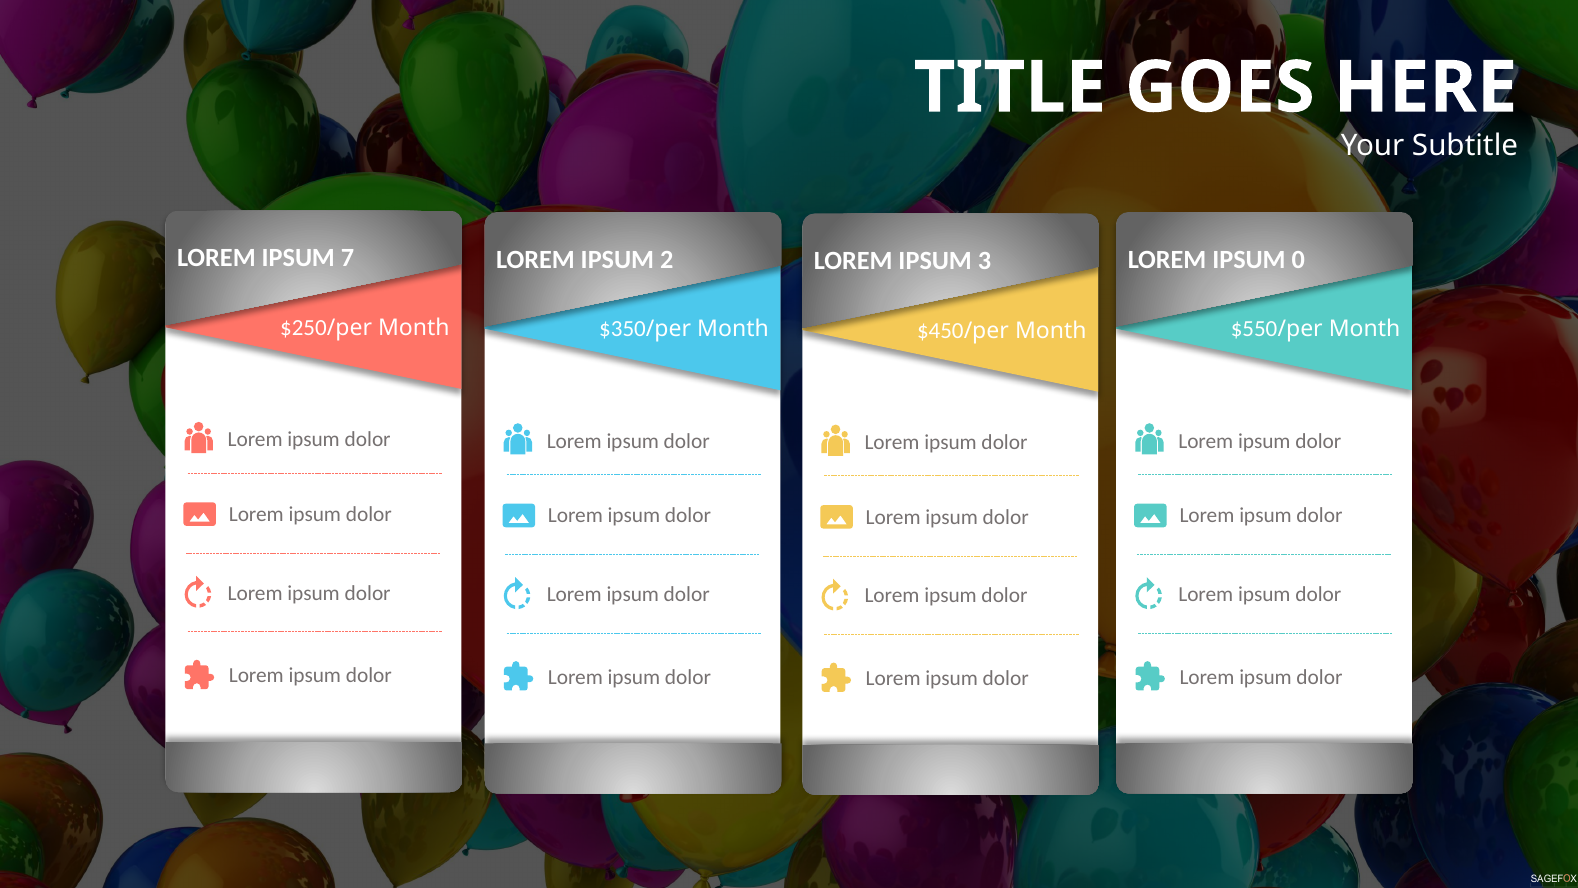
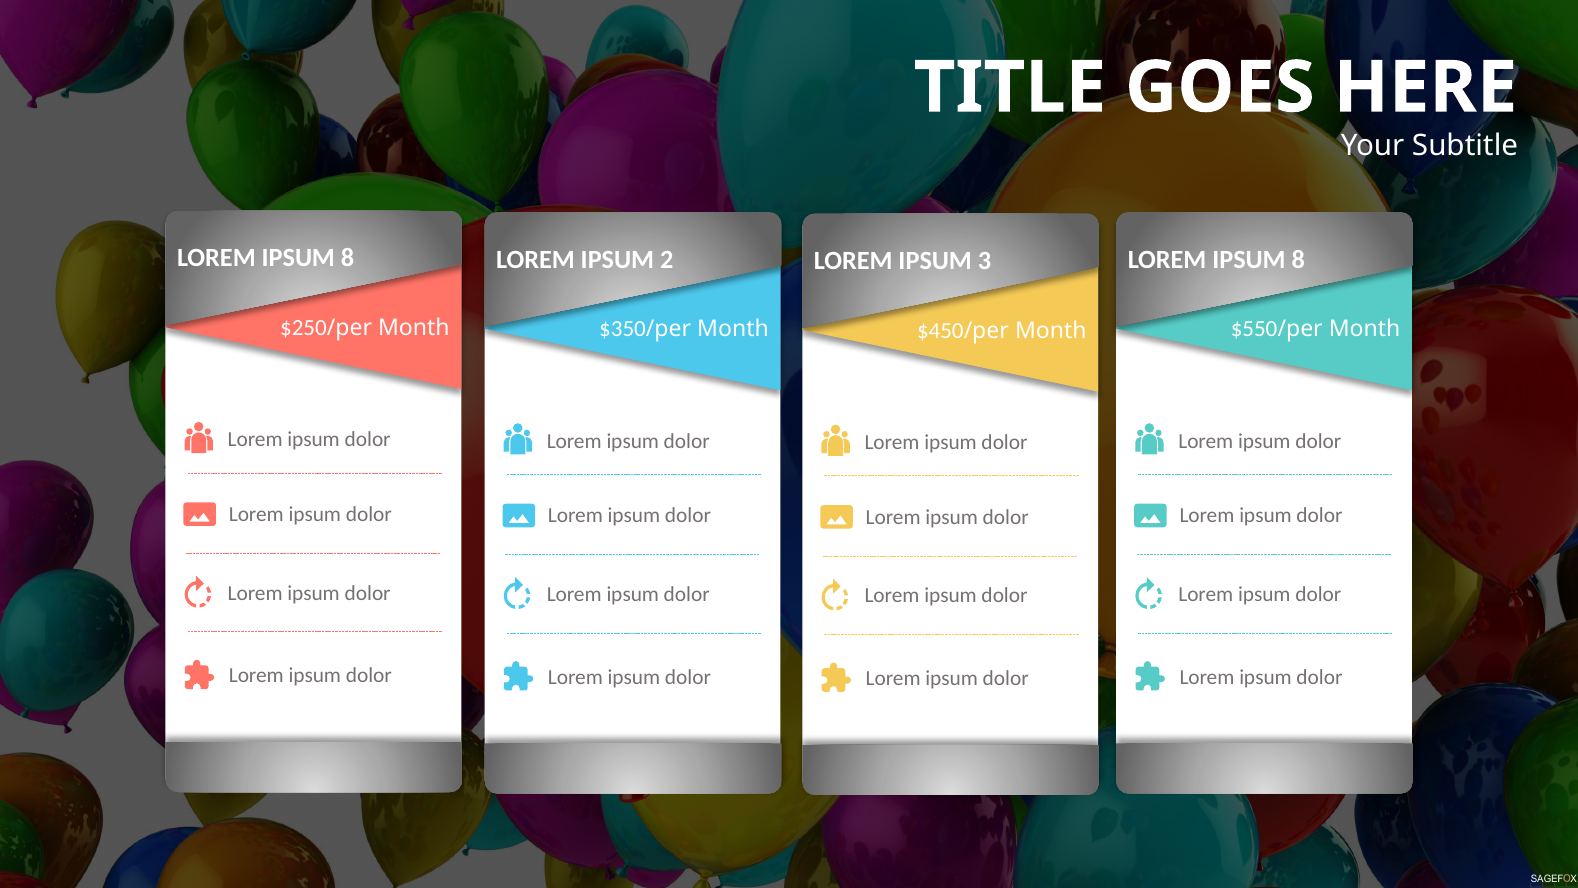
7: 7 -> 8 (348, 258)
0: 0 -> 8 (1298, 259)
